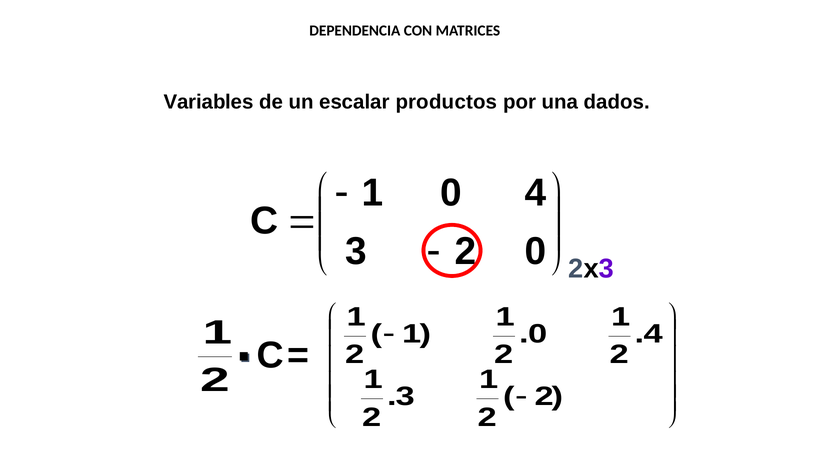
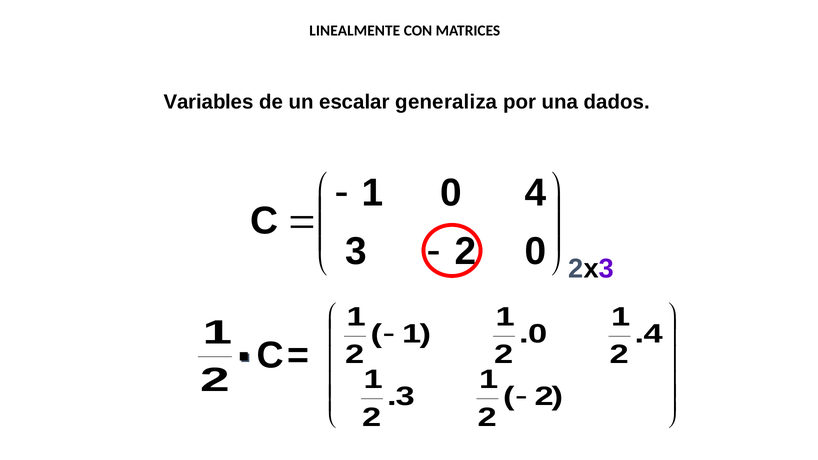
DEPENDENCIA: DEPENDENCIA -> LINEALMENTE (355, 31)
productos: productos -> generaliza (446, 102)
